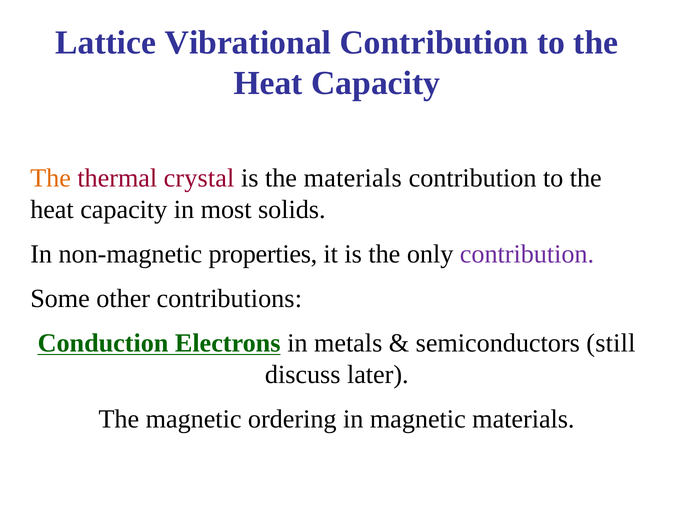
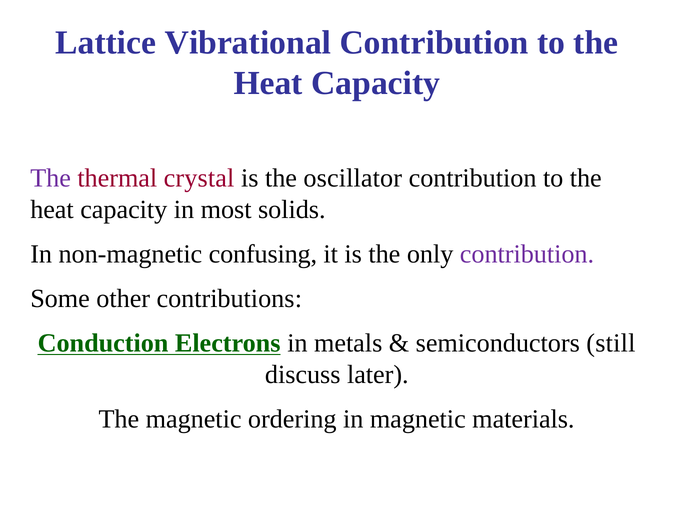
The colour: orange -> purple (51, 178)
the materials: materials -> oscillator (353, 178)
properties: properties -> confusing (263, 254)
